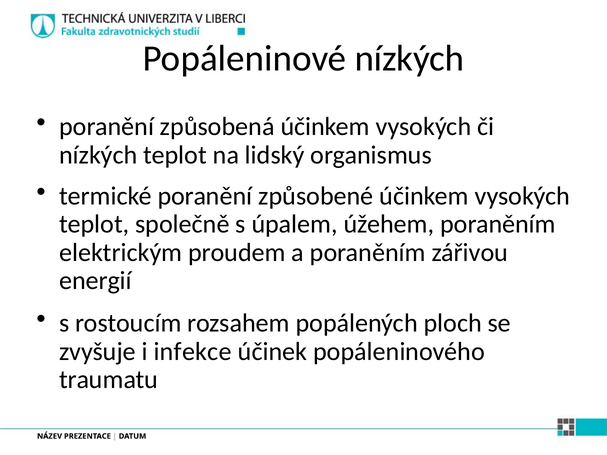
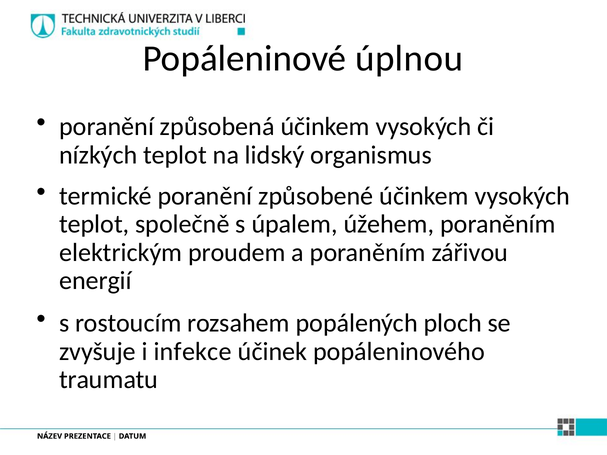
Popáleninové nízkých: nízkých -> úplnou (409, 59)
